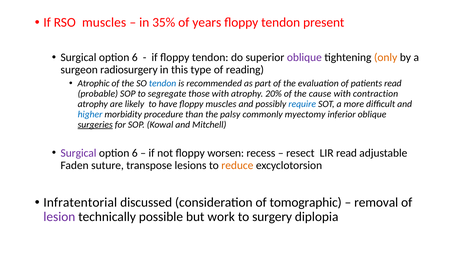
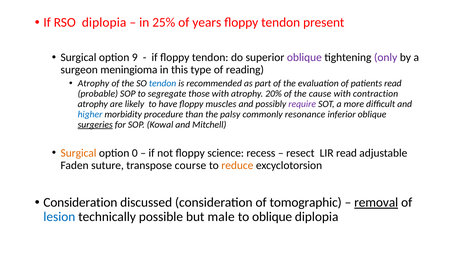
RSO muscles: muscles -> diplopia (104, 22)
35%: 35% -> 25% (164, 22)
6: 6 -> 9 (135, 57)
only colour: orange -> purple (386, 57)
radiosurgery: radiosurgery -> meningioma (129, 70)
Atrophic: Atrophic -> Atrophy (93, 83)
require colour: blue -> purple (302, 104)
myectomy: myectomy -> resonance (305, 114)
Surgical colour: purple -> orange (78, 153)
6: 6 -> 0 (135, 153)
worsen: worsen -> science (226, 153)
lesions: lesions -> course (190, 165)
Infratentorial: Infratentorial -> Consideration (80, 203)
removal underline: none -> present (376, 203)
lesion colour: purple -> blue (59, 217)
work: work -> male (221, 217)
to surgery: surgery -> oblique (272, 217)
